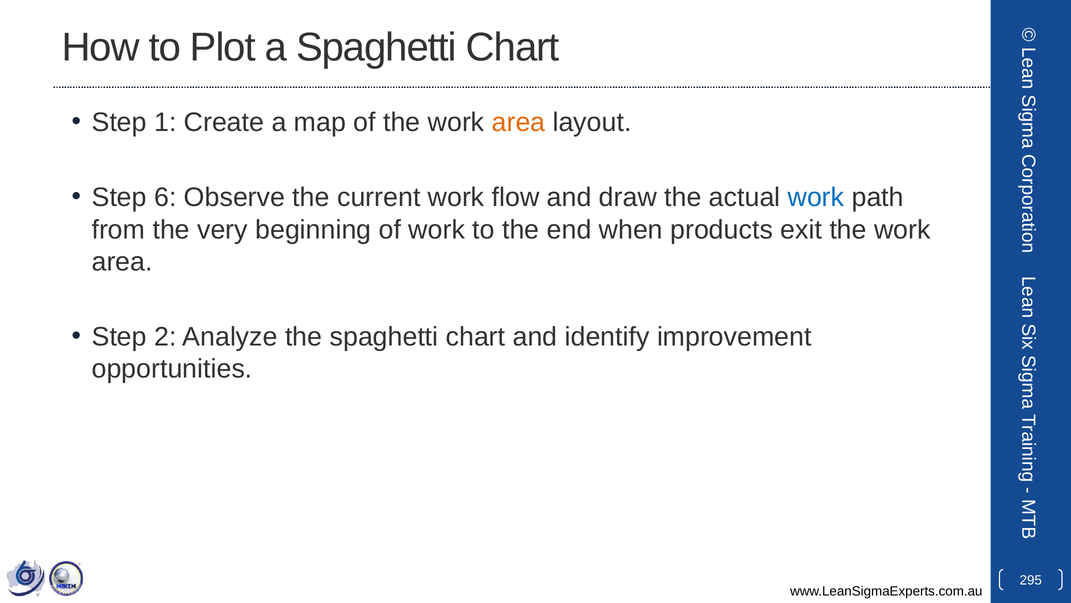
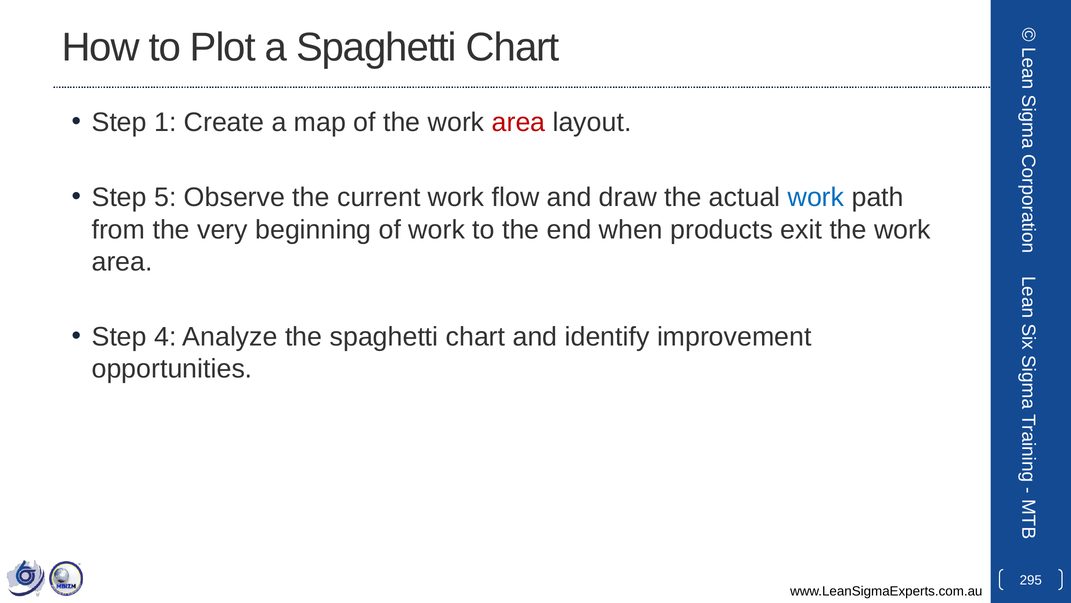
area colour: orange -> red (519, 122)
6: 6 -> 5 (165, 197)
2: 2 -> 4 (165, 337)
